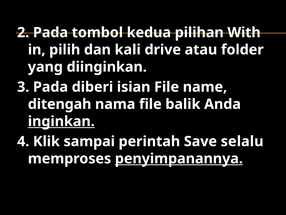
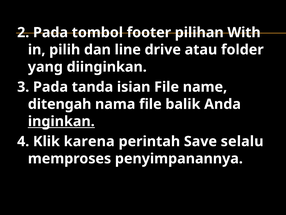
kedua: kedua -> footer (149, 32)
kali: kali -> line (128, 50)
diberi: diberi -> tanda (92, 87)
sampai: sampai -> karena (89, 141)
penyimpanannya underline: present -> none (179, 158)
